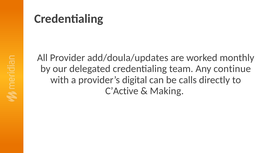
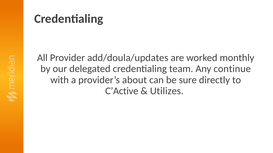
digital: digital -> about (135, 80)
calls: calls -> sure (188, 80)
Making: Making -> Utilizes (167, 91)
